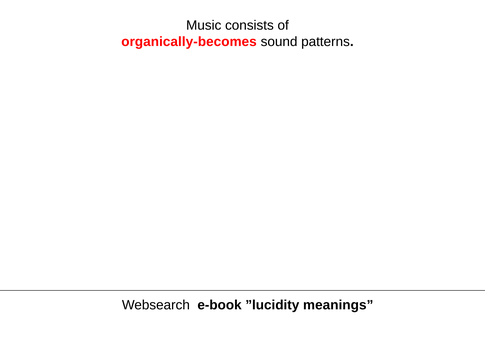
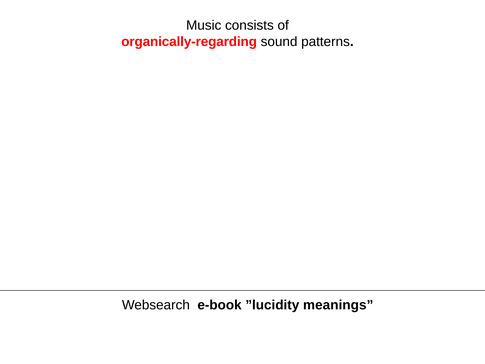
organically-becomes: organically-becomes -> organically-regarding (189, 42)
